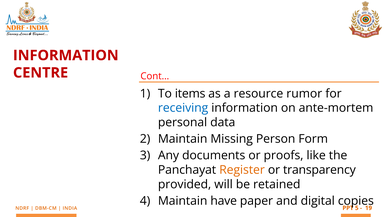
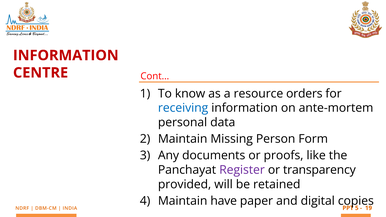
items: items -> know (190, 94)
rumor: rumor -> orders (304, 94)
Register colour: orange -> purple (242, 170)
